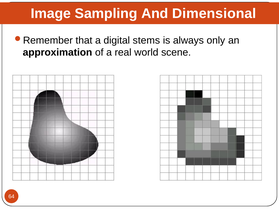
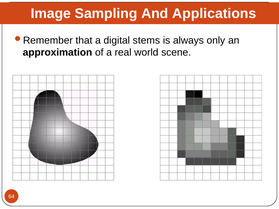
Dimensional: Dimensional -> Applications (214, 14)
